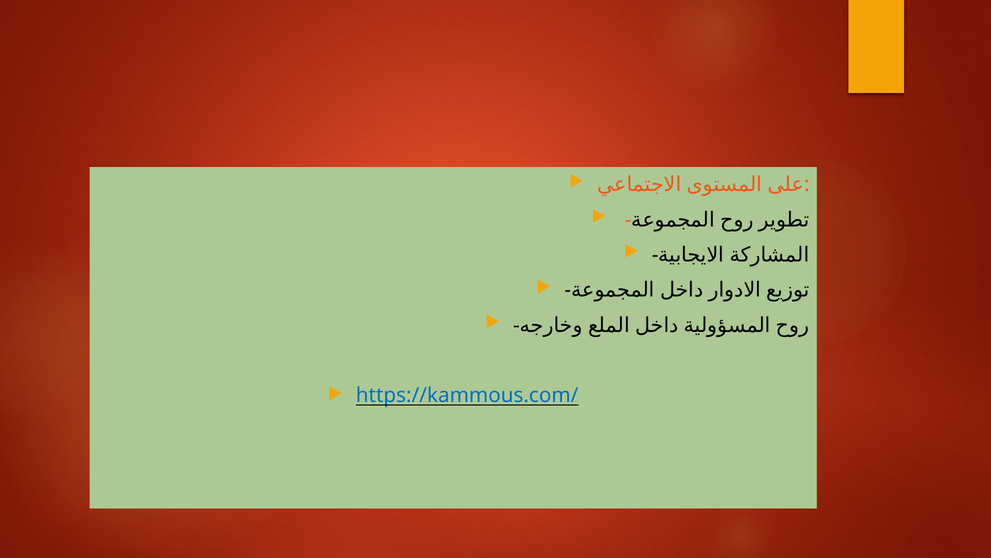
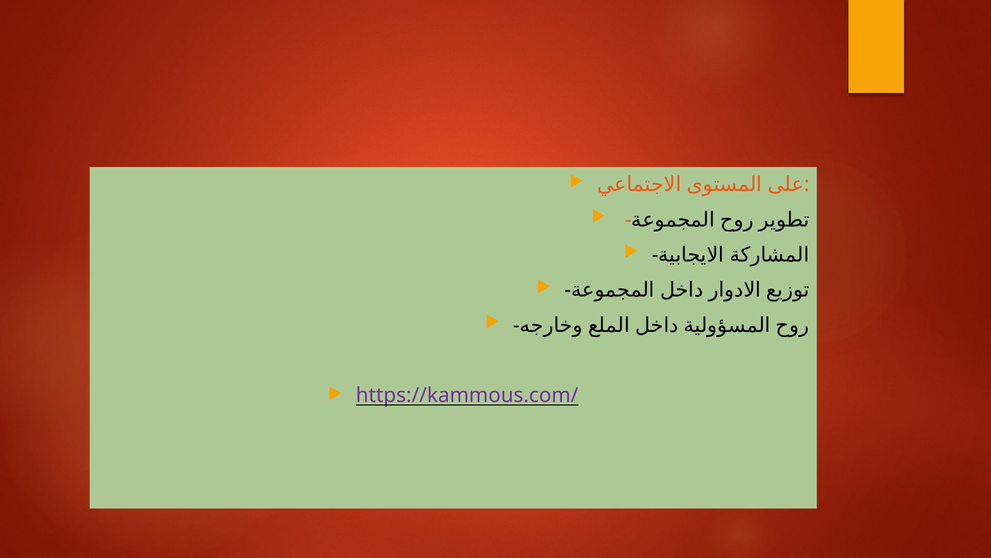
https://kammous.com/ colour: blue -> purple (467, 395)
